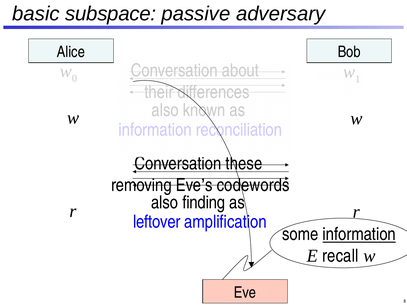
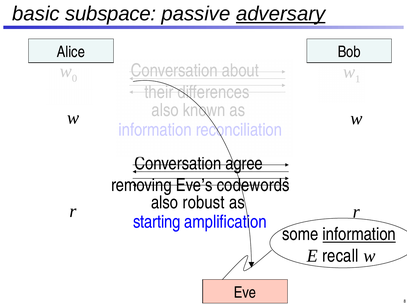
adversary underline: none -> present (281, 14)
these: these -> agree (244, 164)
finding: finding -> robust (204, 203)
leftover: leftover -> starting (157, 222)
